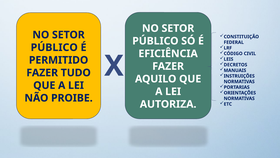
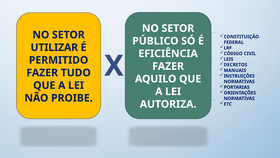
PÚBLICO: PÚBLICO -> UTILIZAR (54, 47)
